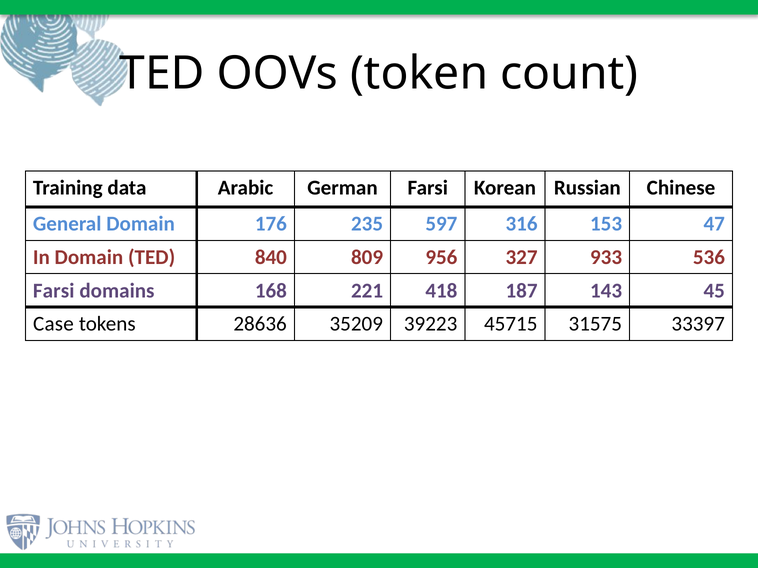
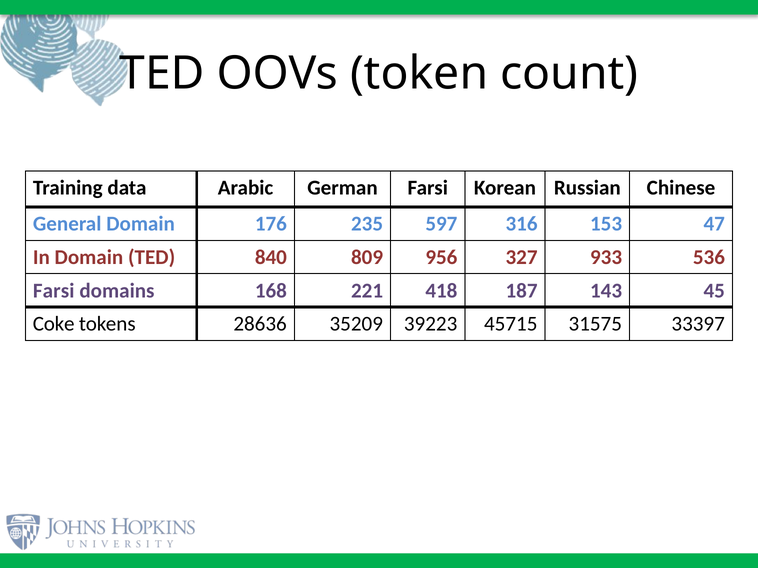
Case: Case -> Coke (54, 324)
